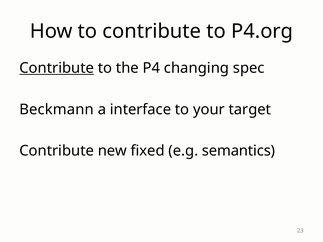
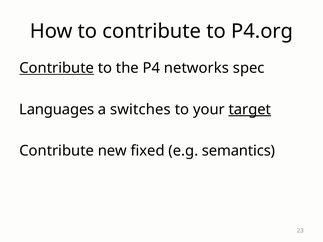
changing: changing -> networks (196, 68)
Beckmann: Beckmann -> Languages (57, 110)
interface: interface -> switches (140, 110)
target underline: none -> present (250, 110)
